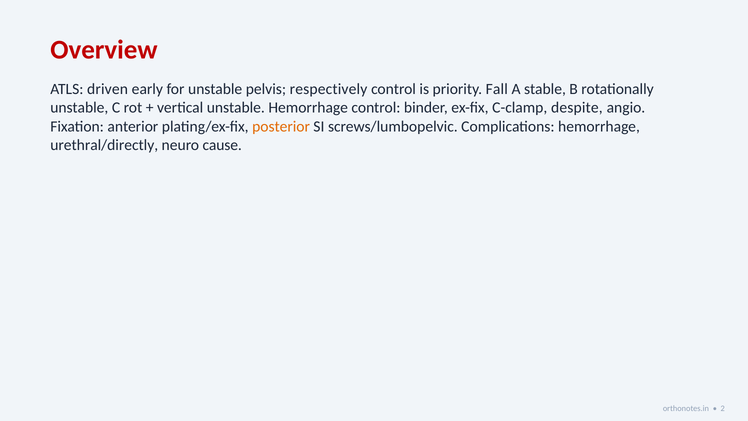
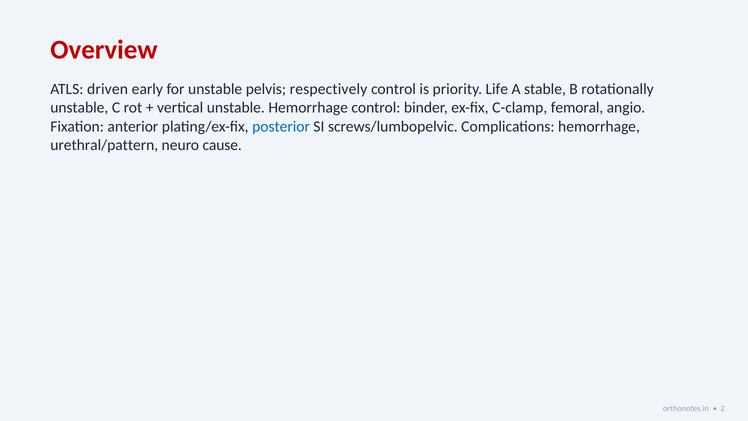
Fall: Fall -> Life (497, 89)
despite: despite -> femoral (577, 108)
posterior colour: orange -> blue (281, 126)
urethral/directly: urethral/directly -> urethral/pattern (104, 145)
